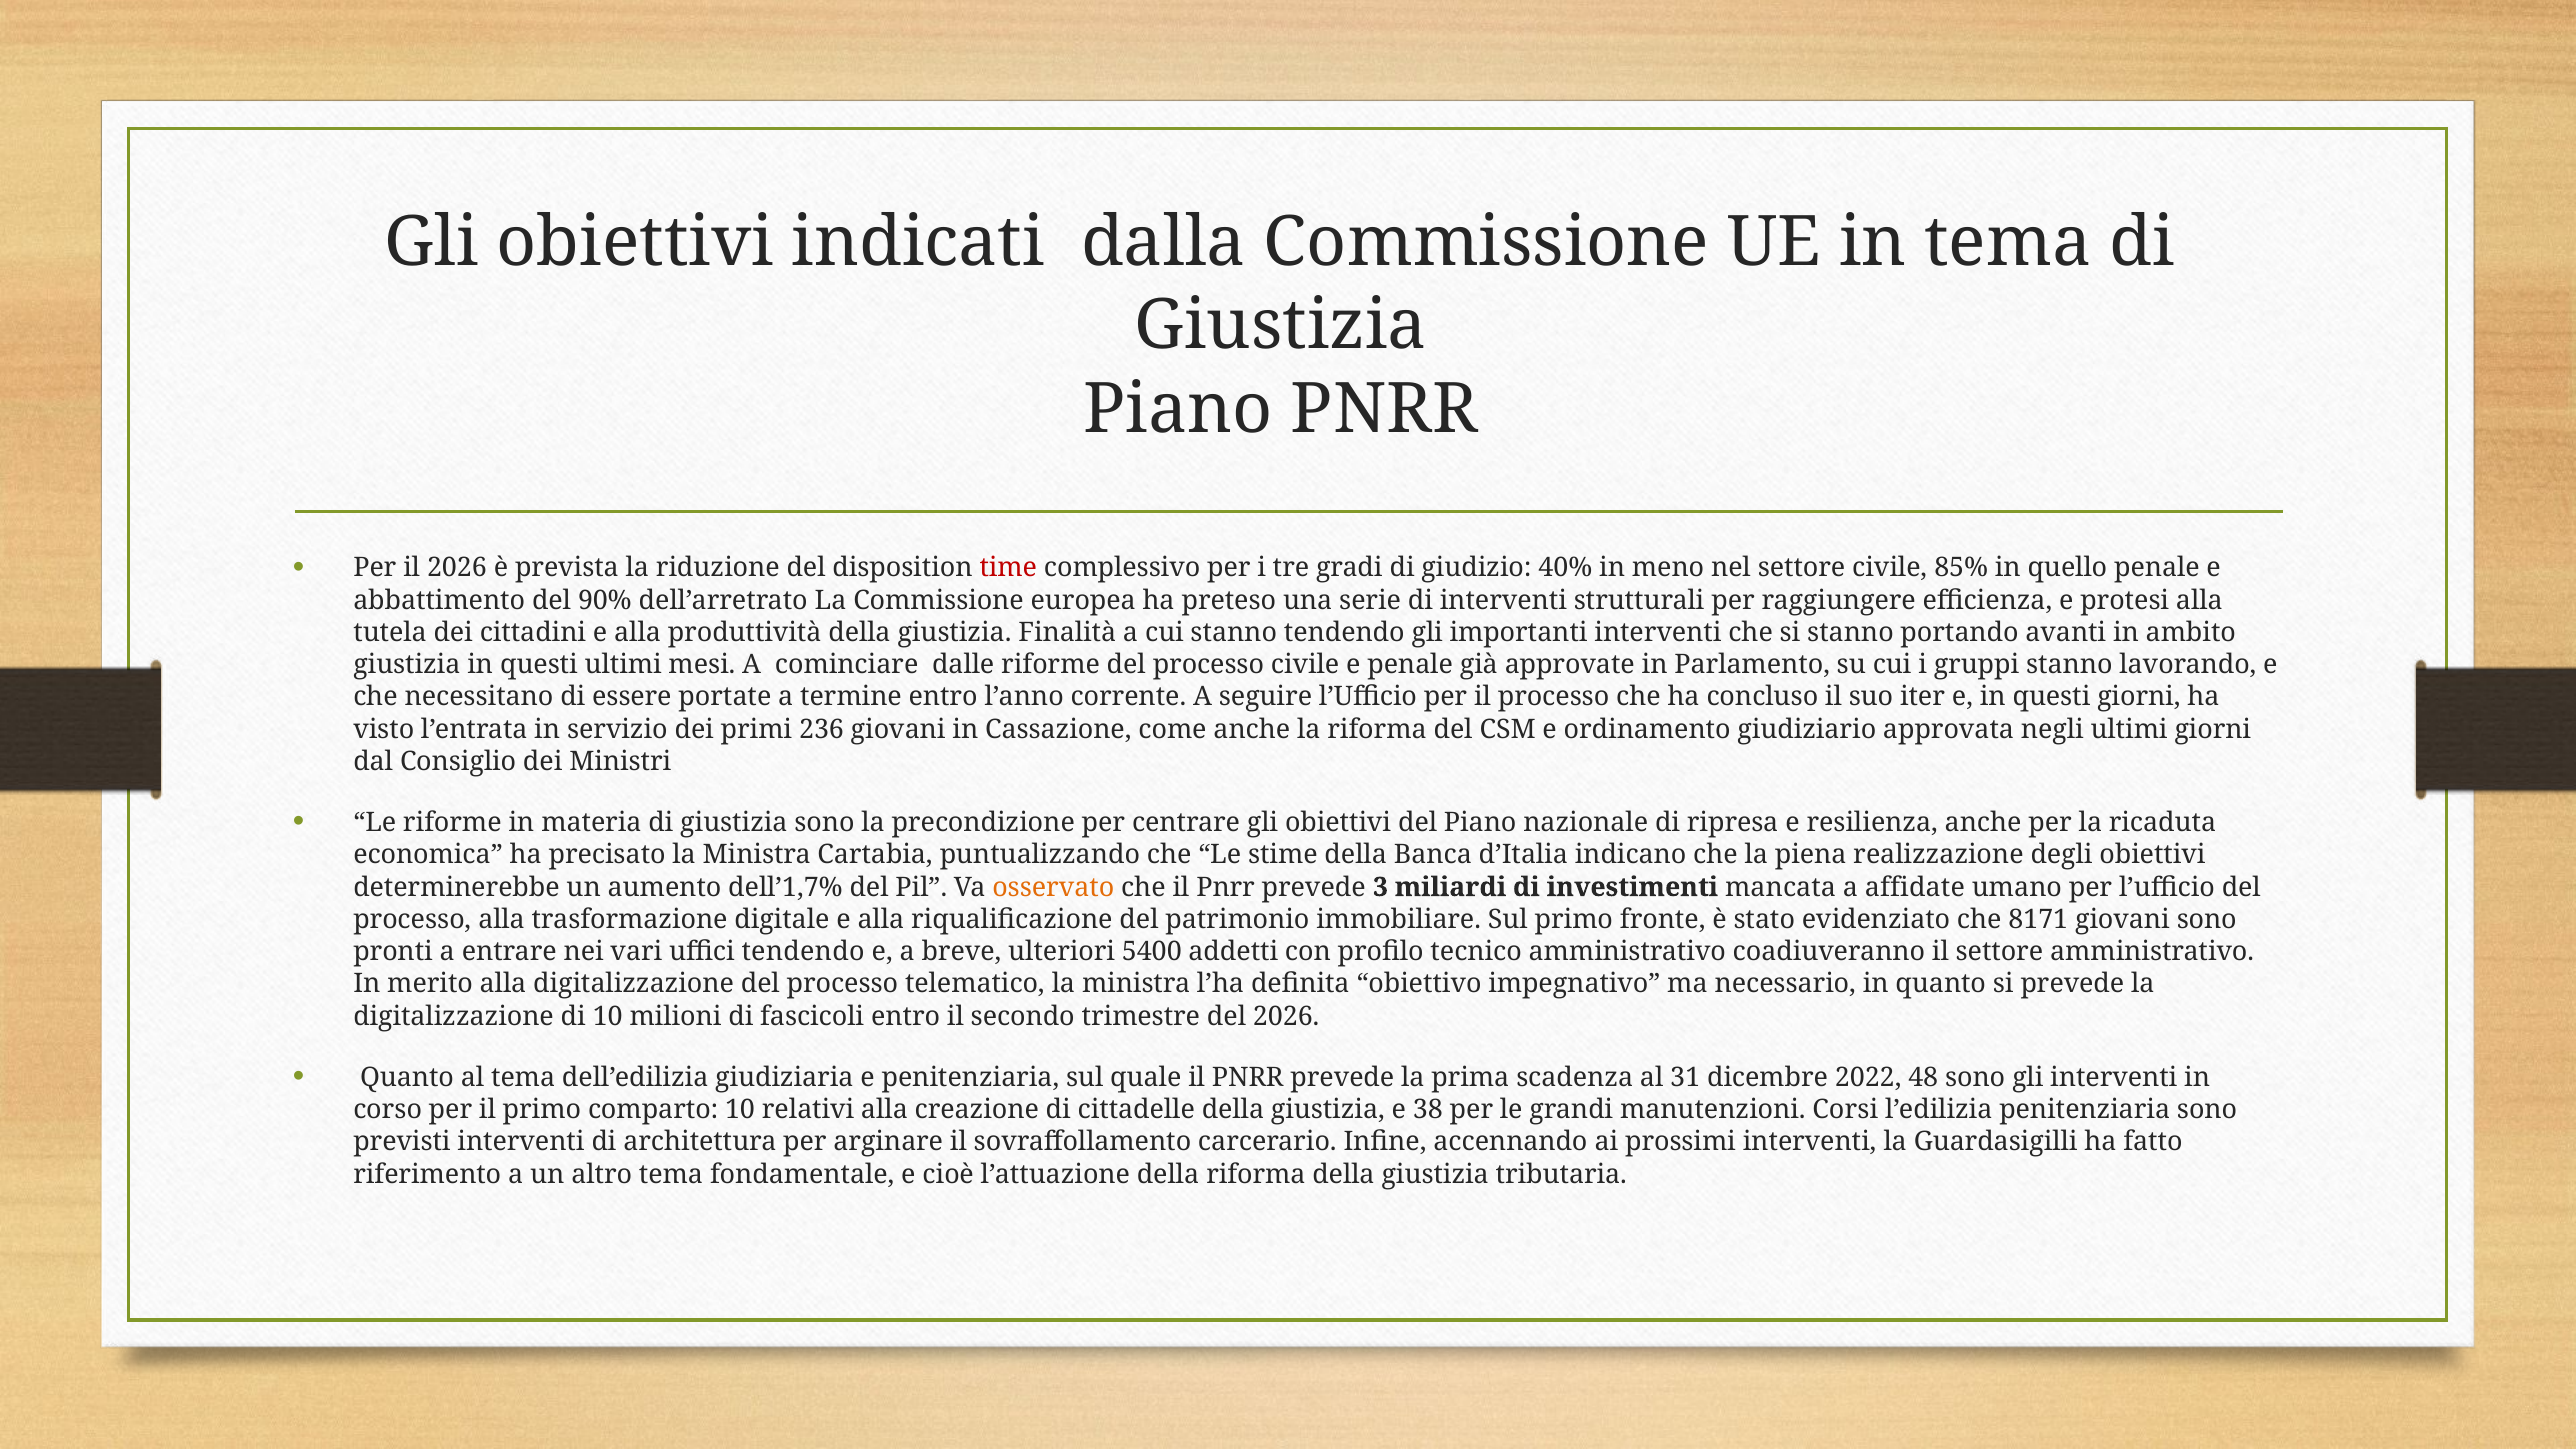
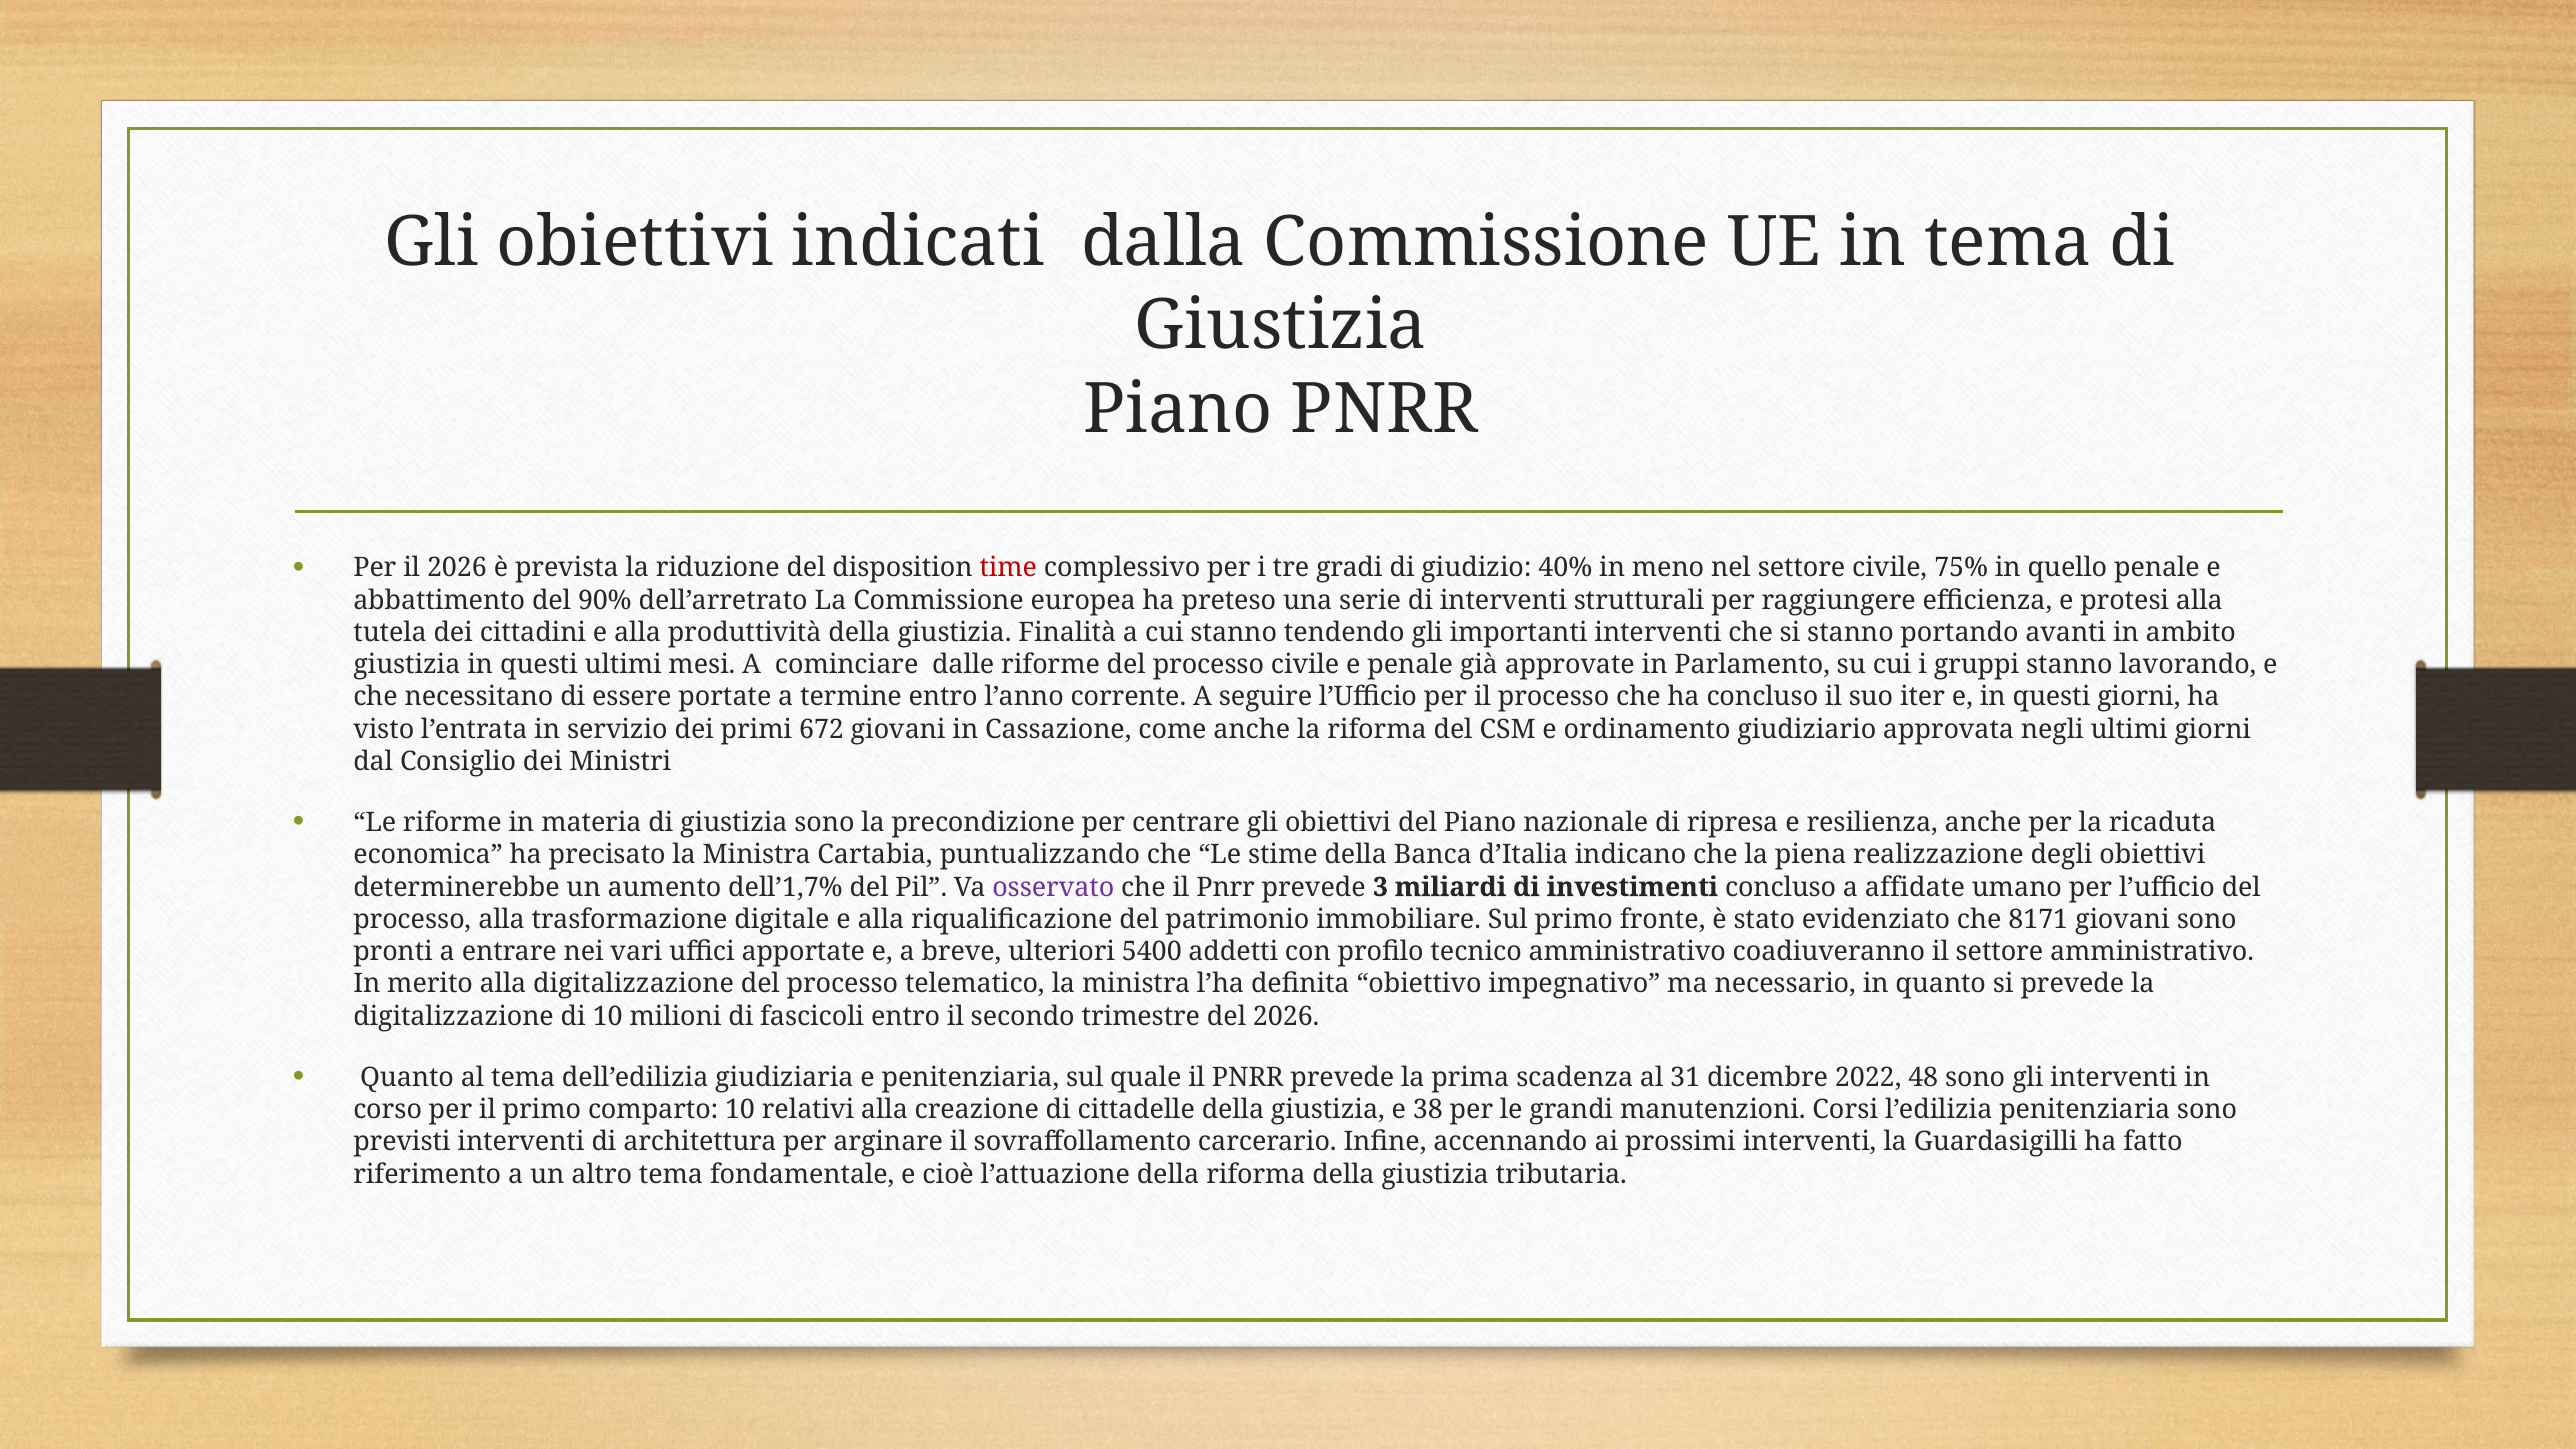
85%: 85% -> 75% (1961, 568)
236: 236 -> 672 (822, 729)
osservato colour: orange -> purple (1053, 887)
investimenti mancata: mancata -> concluso (1781, 887)
uffici tendendo: tendendo -> apportate (803, 952)
